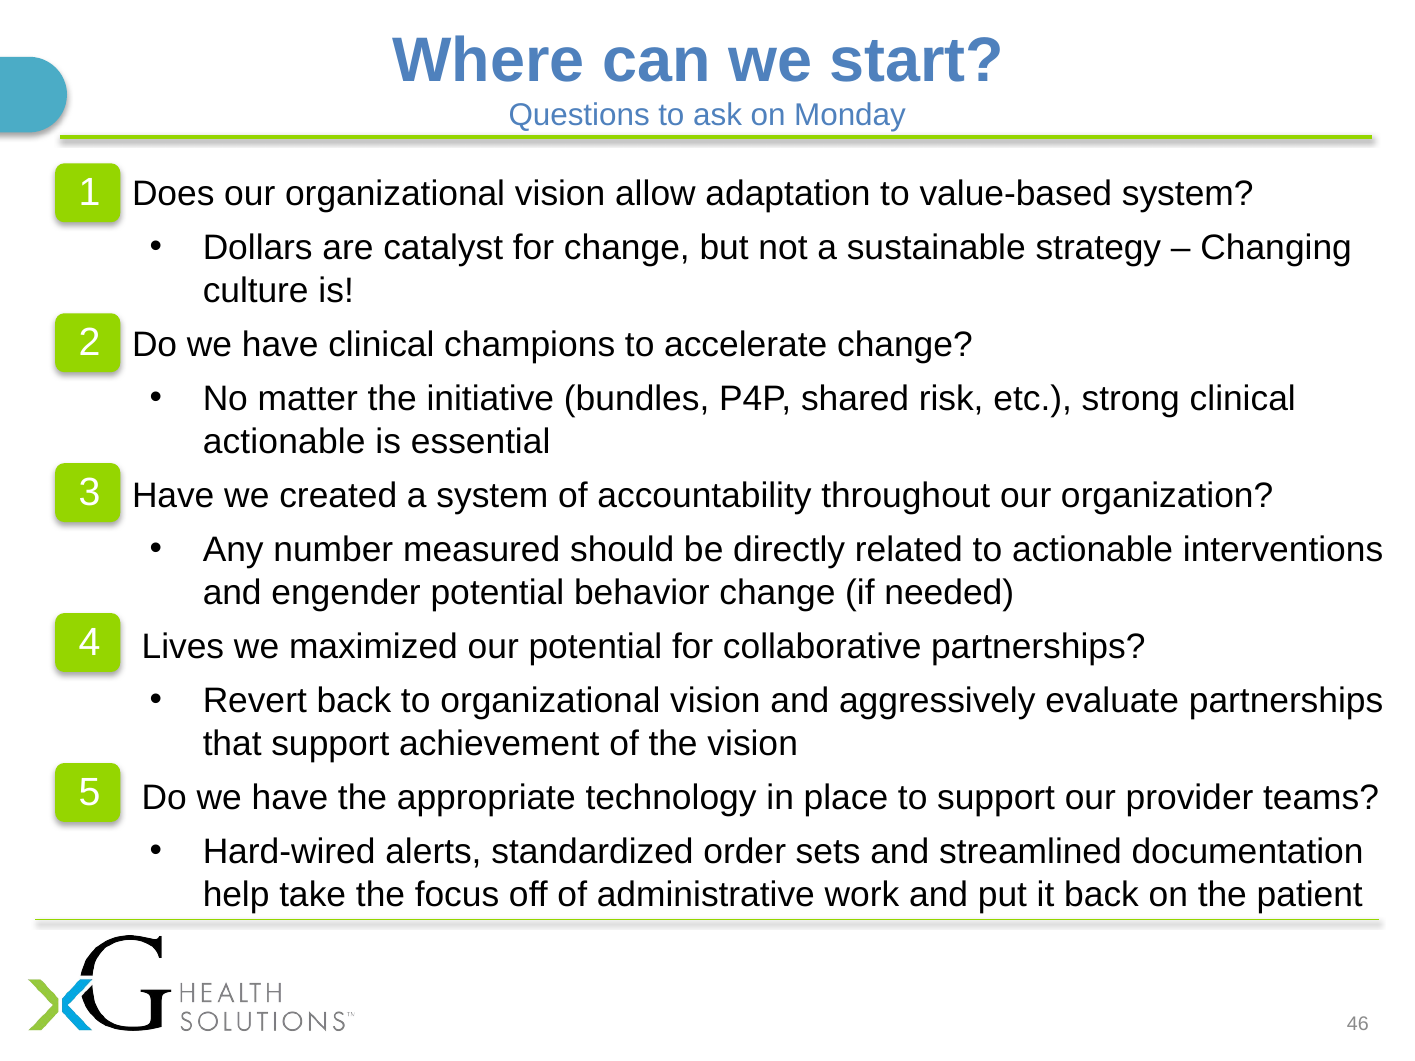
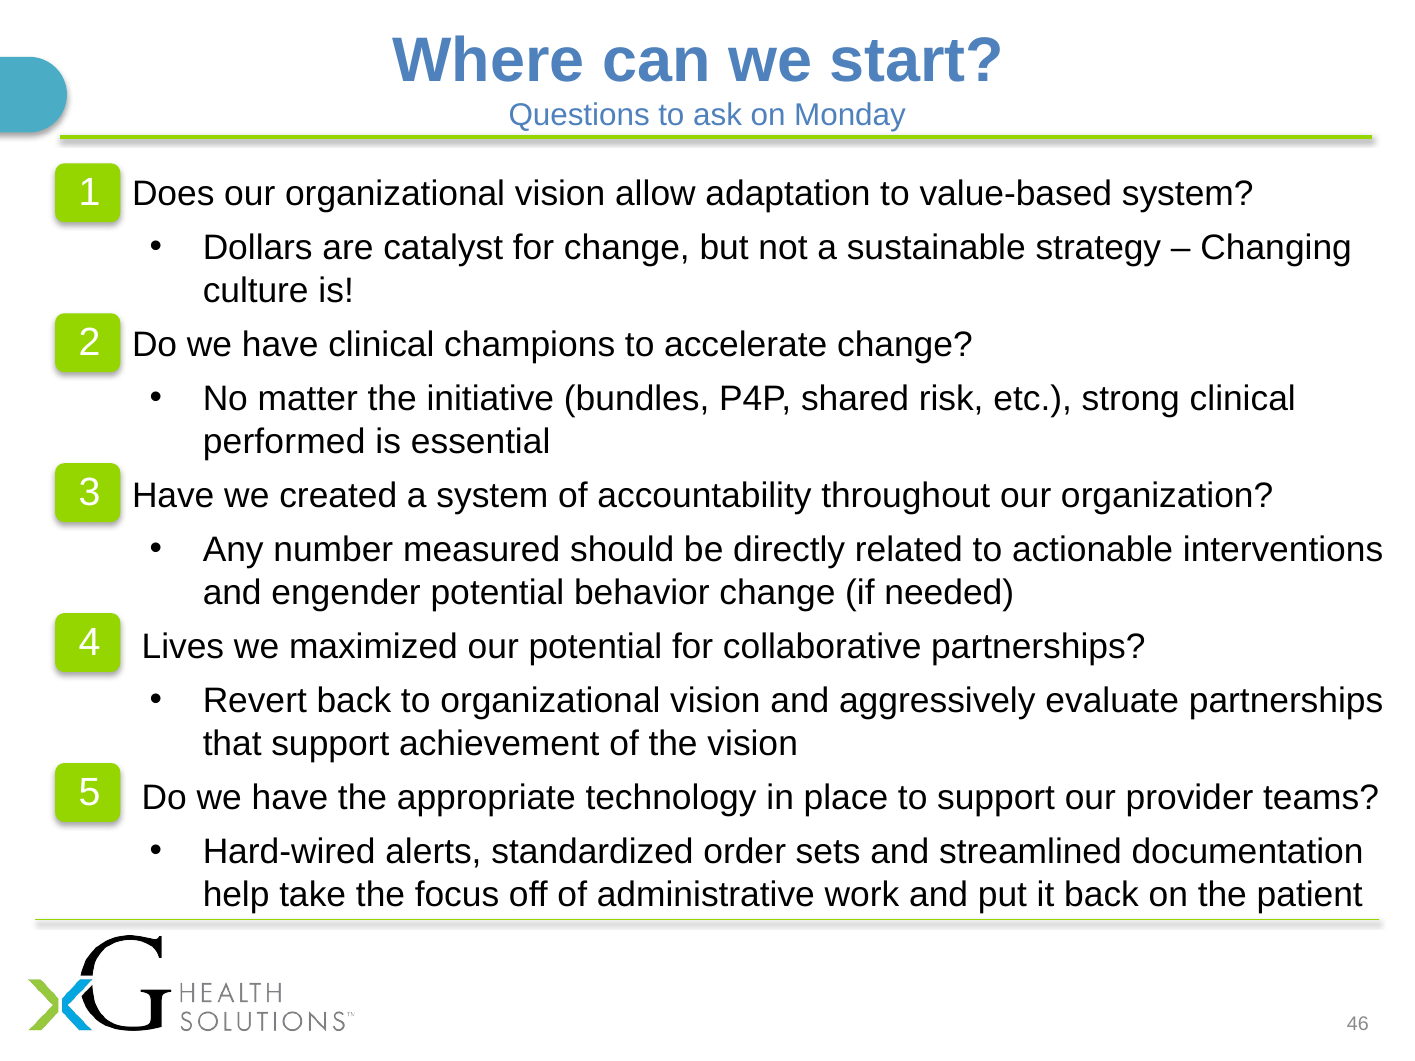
actionable: actionable -> performed (284, 442)
